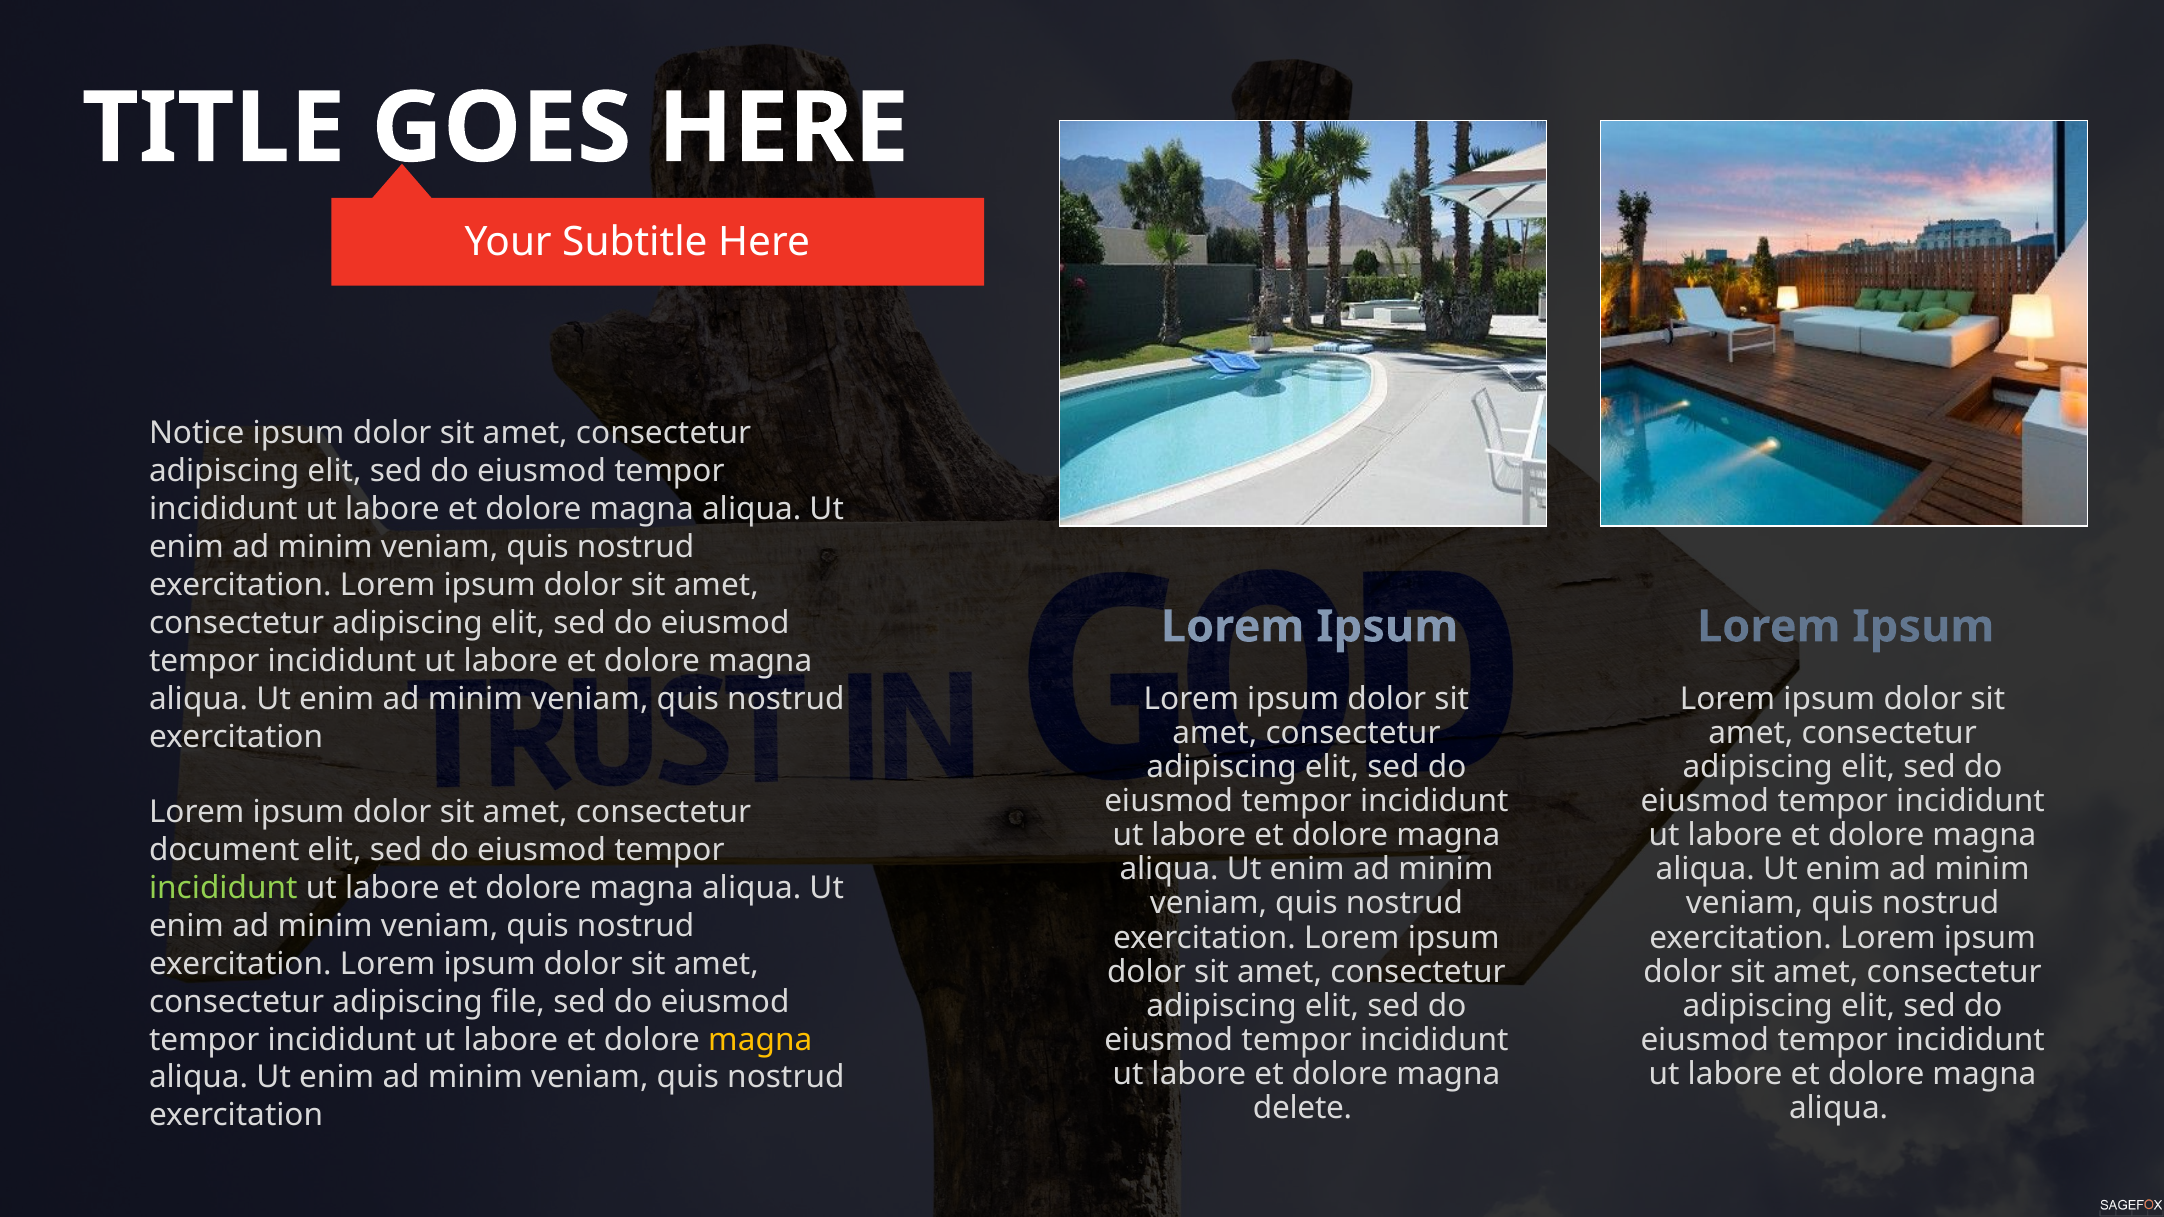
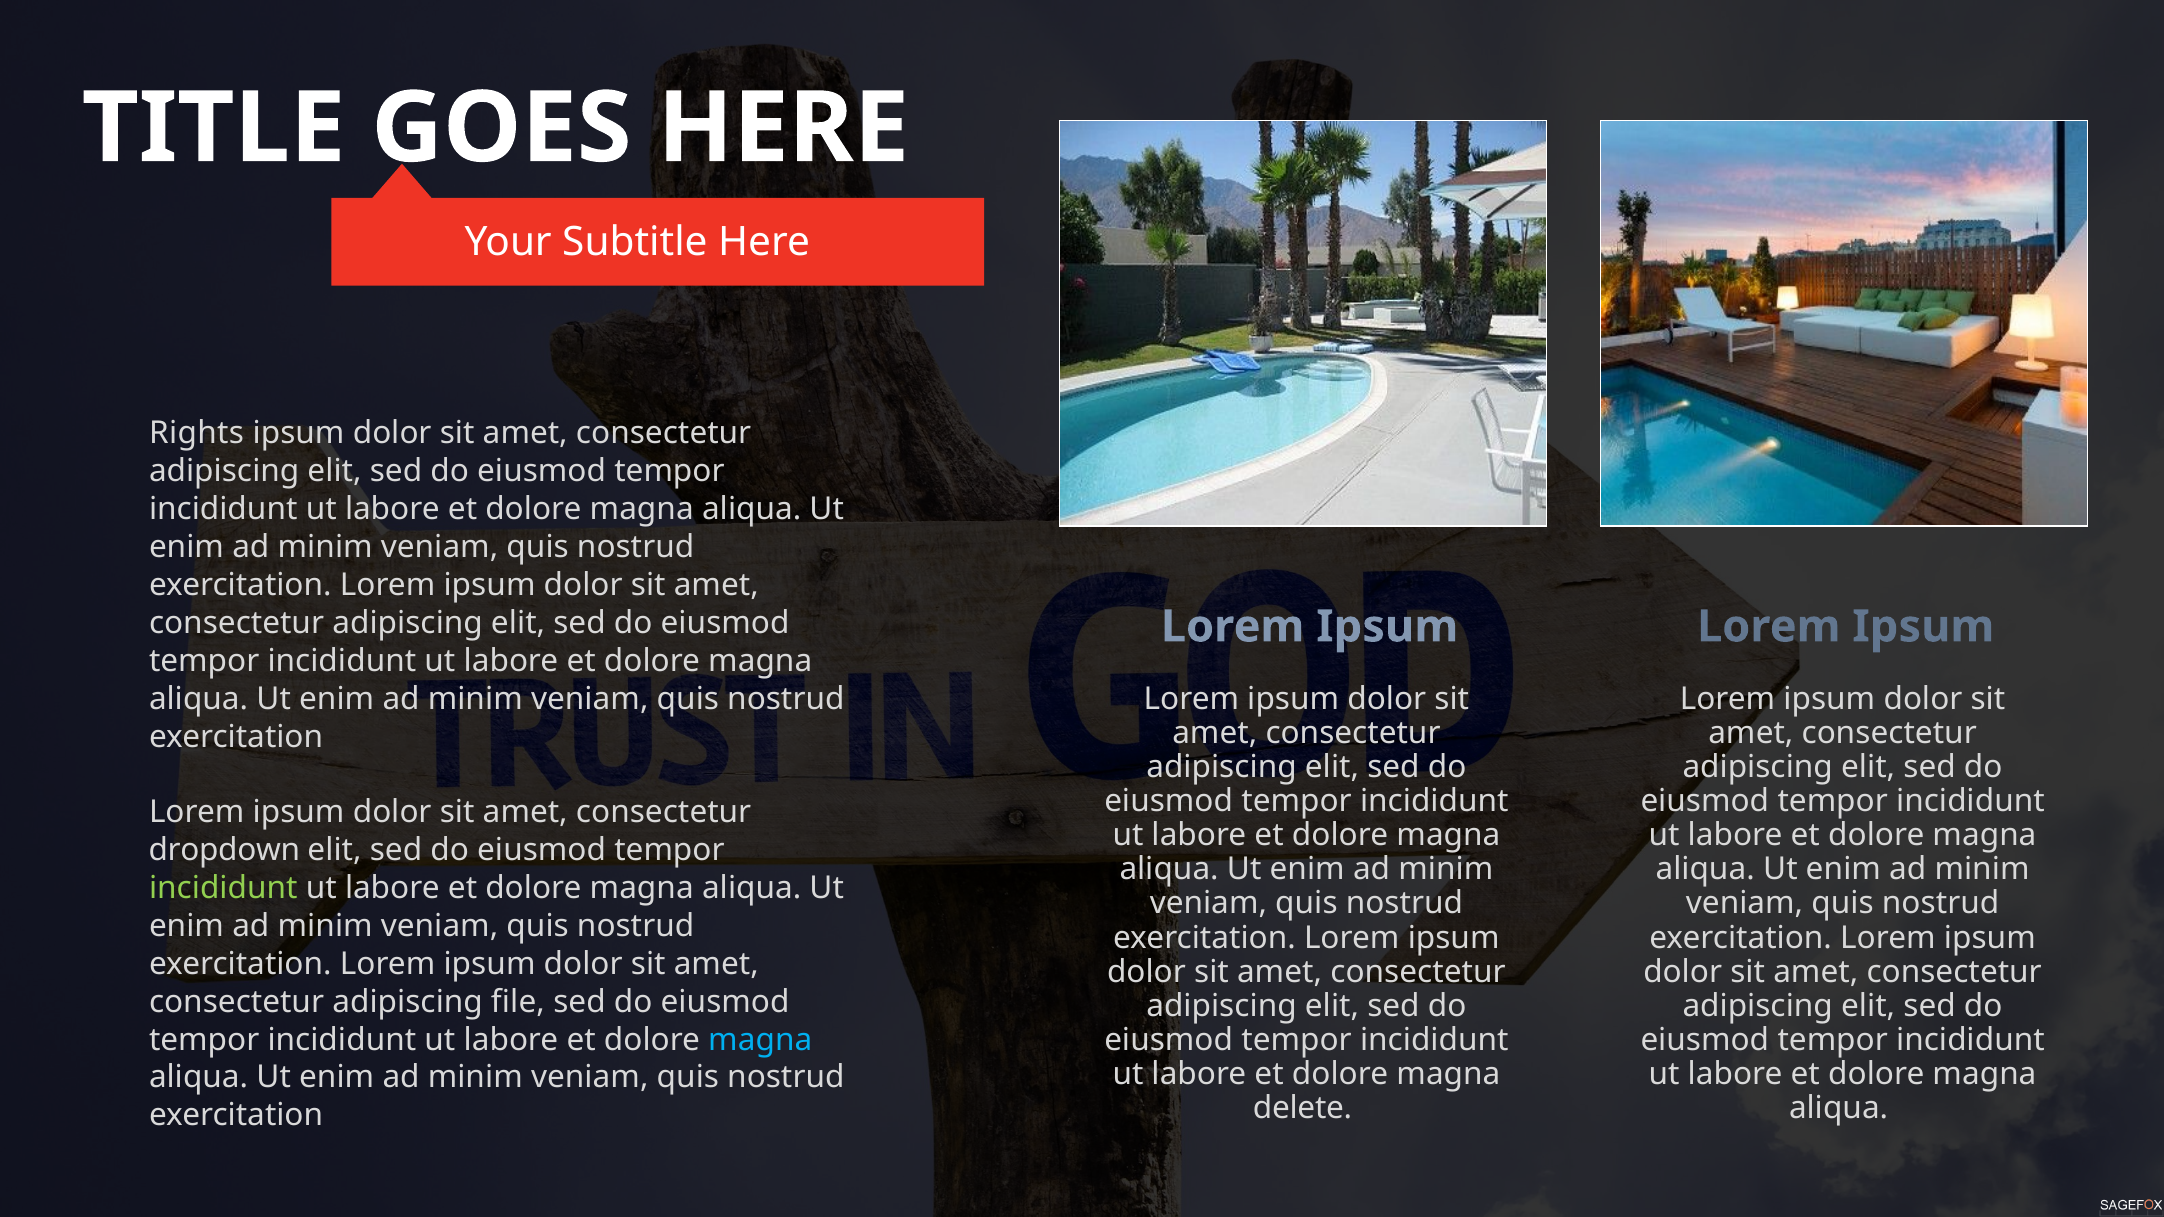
Notice: Notice -> Rights (197, 434)
document: document -> dropdown (224, 850)
magna colour: yellow -> light blue (760, 1040)
